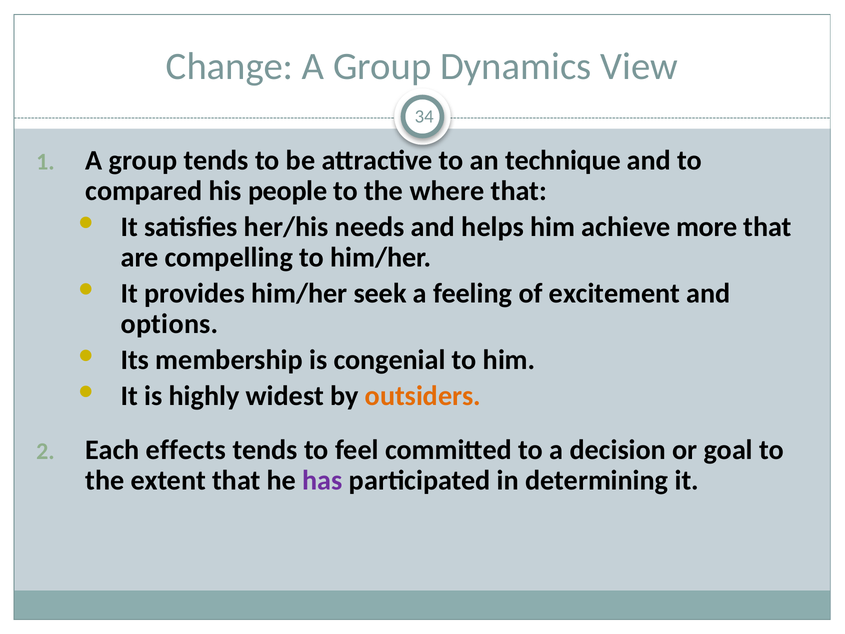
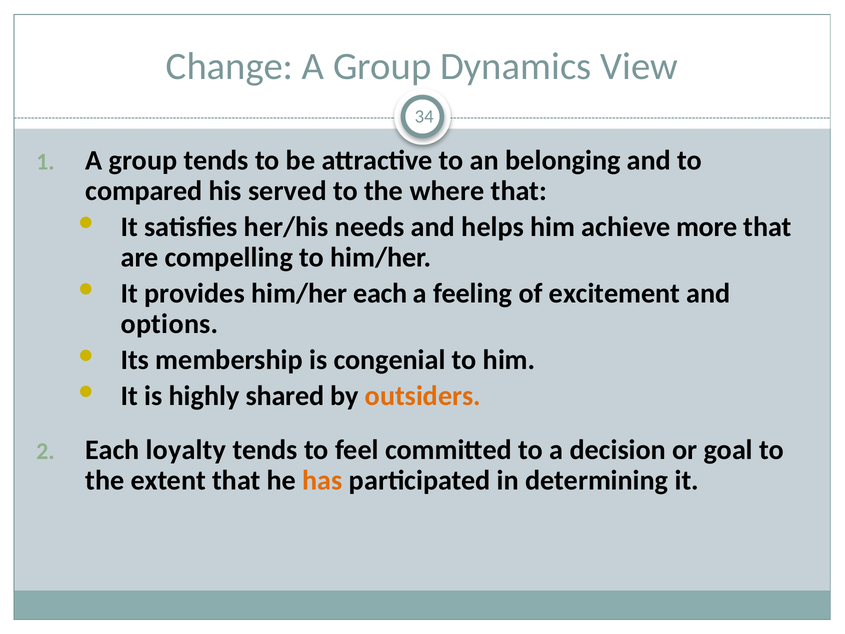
technique: technique -> belonging (563, 160)
people: people -> served (287, 191)
him/her seek: seek -> each (380, 293)
widest: widest -> shared (285, 396)
effects: effects -> loyalty (186, 450)
has colour: purple -> orange (322, 480)
